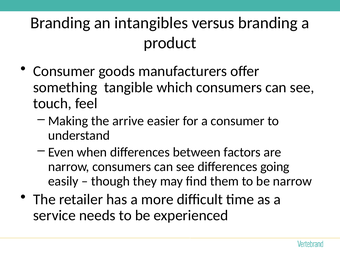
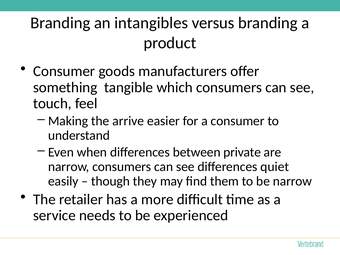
factors: factors -> private (242, 152)
going: going -> quiet (275, 167)
